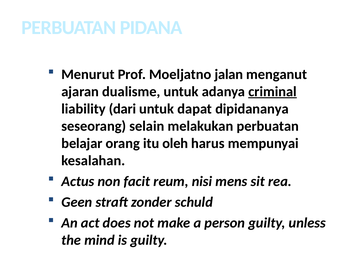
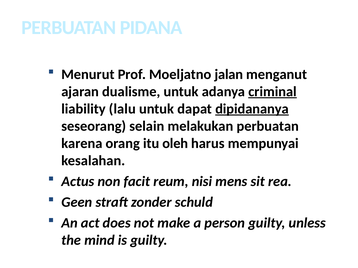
dari: dari -> lalu (122, 109)
dipidananya underline: none -> present (252, 109)
belajar: belajar -> karena (82, 144)
